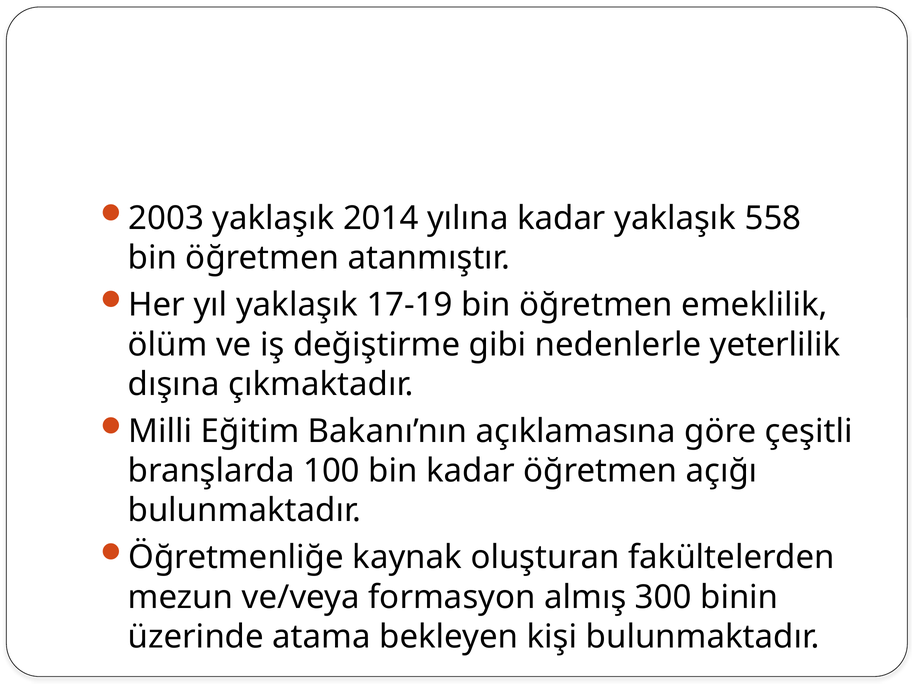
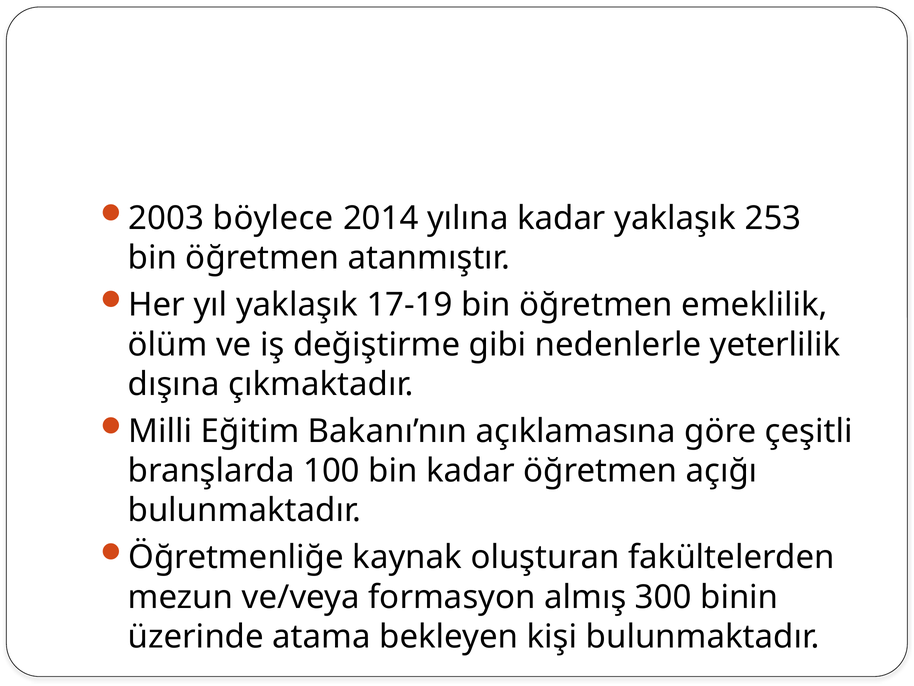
2003 yaklaşık: yaklaşık -> böylece (273, 218)
558: 558 -> 253 (773, 218)
